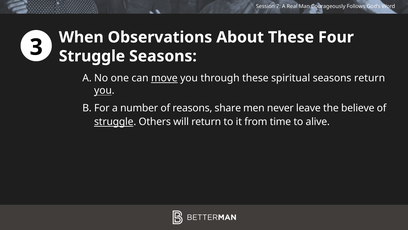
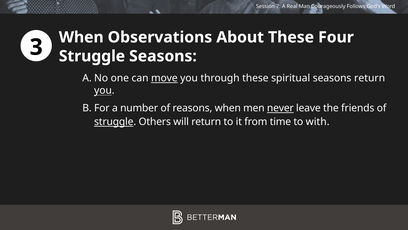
reasons share: share -> when (228, 108)
never underline: none -> present (280, 108)
believe: believe -> friends (358, 108)
alive: alive -> with (318, 121)
